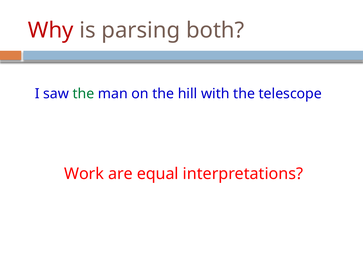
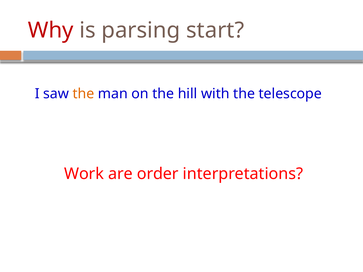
both: both -> start (215, 30)
the colour: green -> orange (83, 94)
equal: equal -> order (158, 174)
